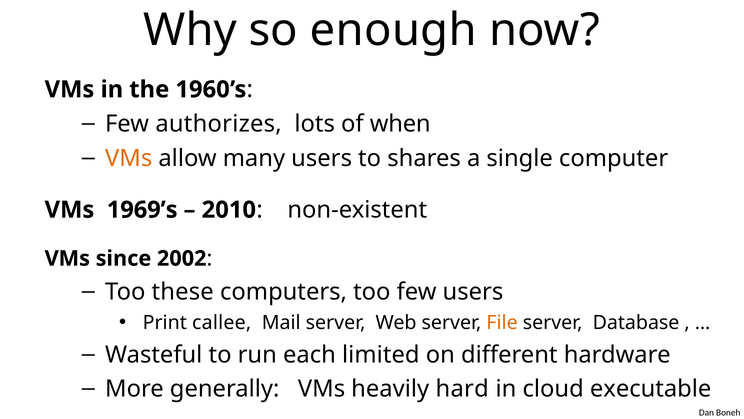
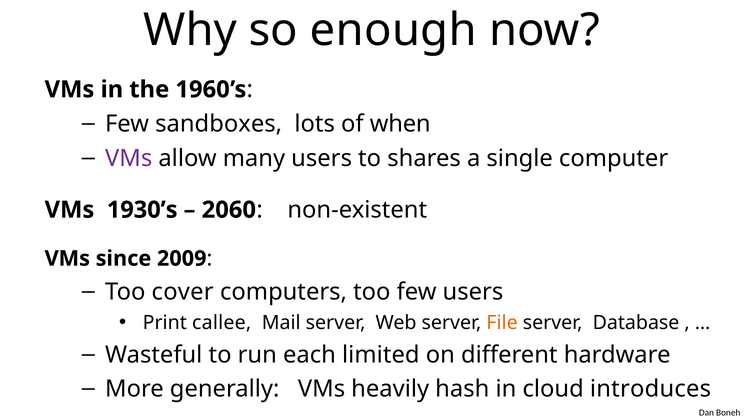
authorizes: authorizes -> sandboxes (219, 124)
VMs colour: orange -> purple (129, 158)
1969’s: 1969’s -> 1930’s (142, 210)
2010: 2010 -> 2060 (229, 210)
2002: 2002 -> 2009 (182, 258)
these: these -> cover (183, 291)
hard: hard -> hash (462, 389)
executable: executable -> introduces (650, 389)
